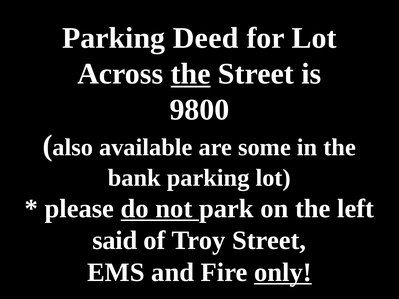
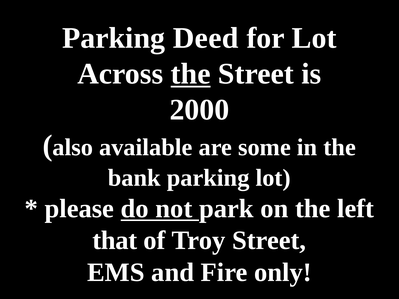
9800: 9800 -> 2000 (199, 110)
said: said -> that (115, 241)
only underline: present -> none (283, 273)
